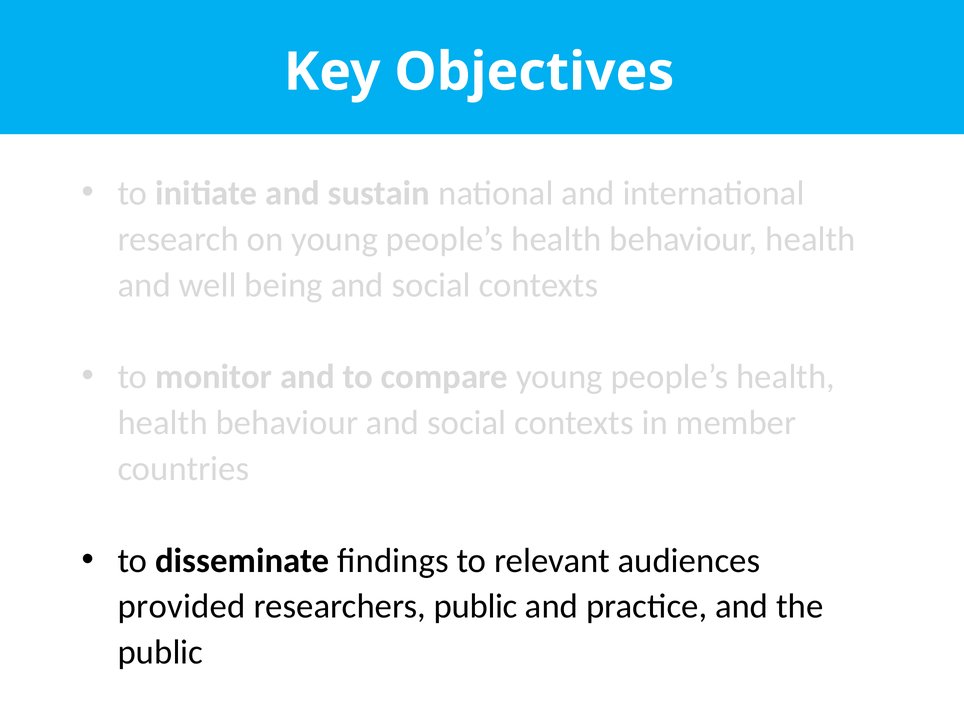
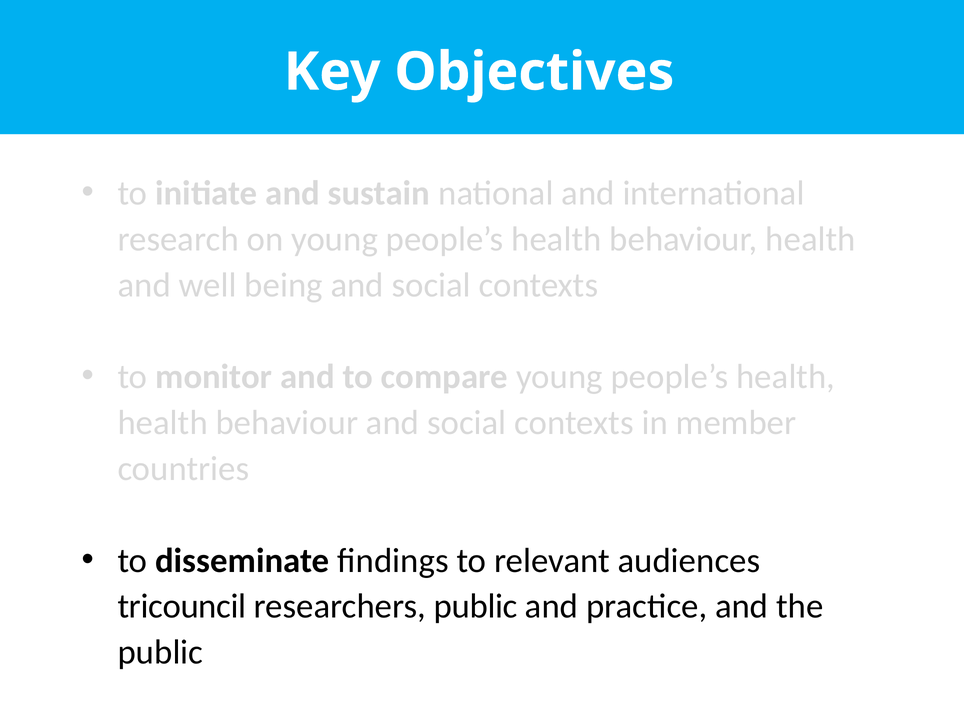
provided: provided -> tricouncil (182, 606)
